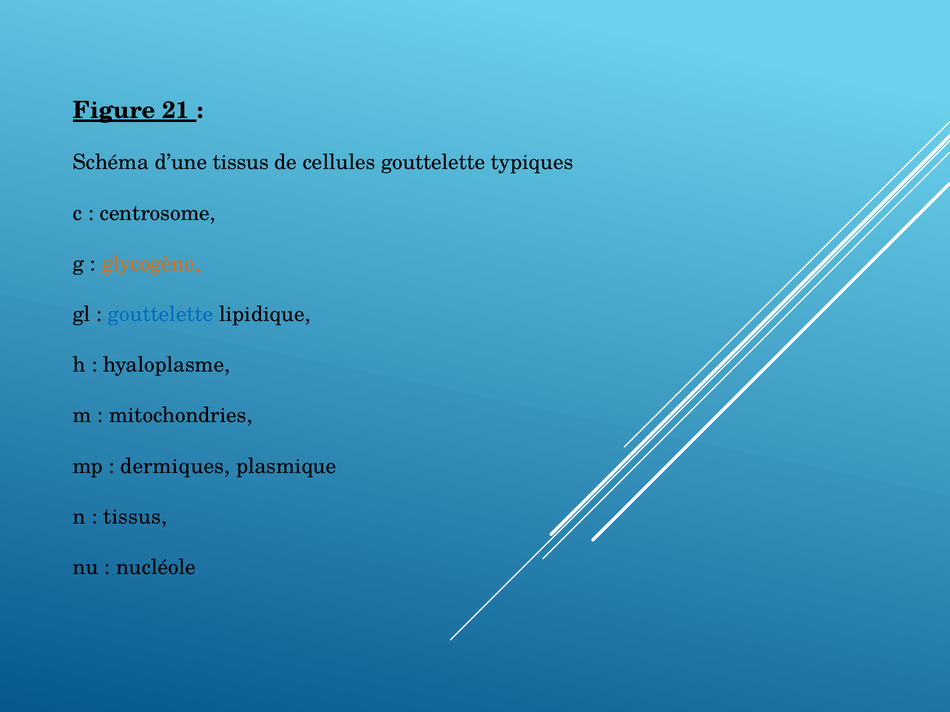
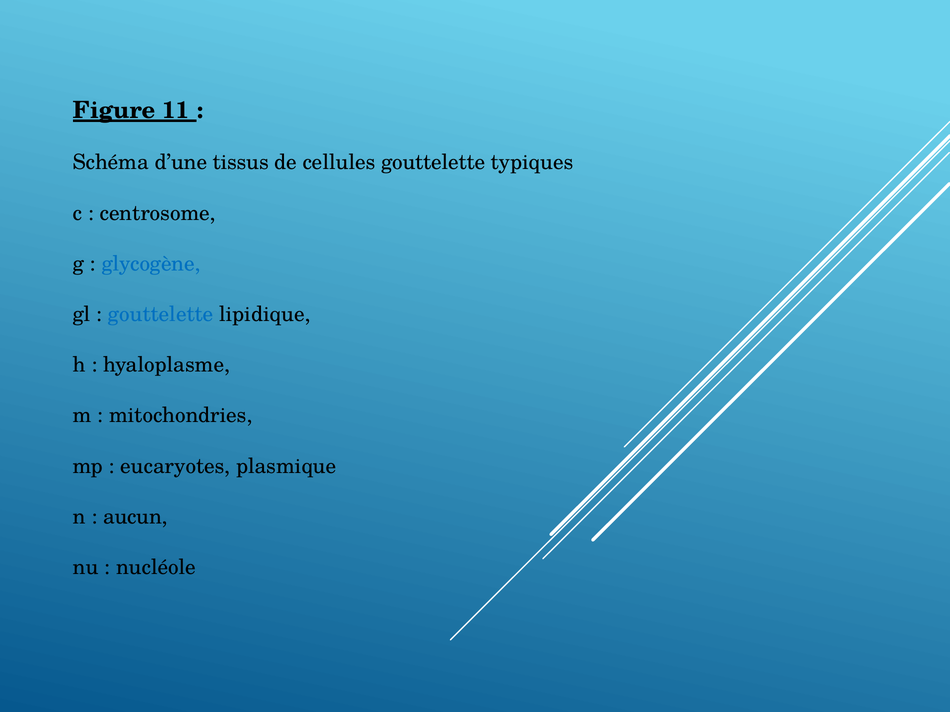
21: 21 -> 11 (176, 111)
glycogène colour: orange -> blue (151, 264)
dermiques: dermiques -> eucaryotes (175, 466)
tissus: tissus -> aucun (135, 517)
